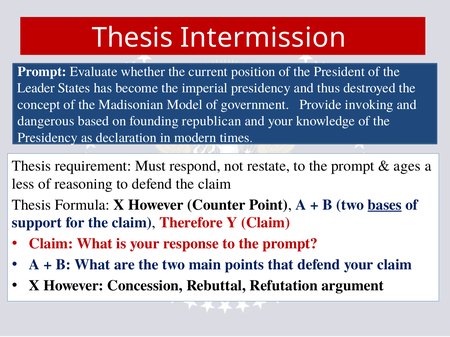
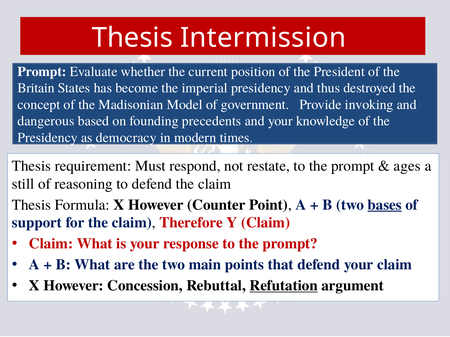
Leader: Leader -> Britain (36, 88)
republican: republican -> precedents (212, 121)
declaration: declaration -> democracy (126, 138)
less: less -> still (23, 184)
Refutation underline: none -> present (284, 286)
